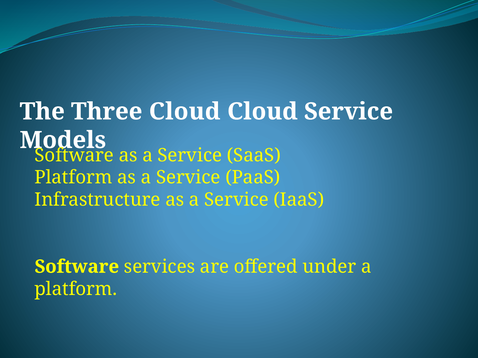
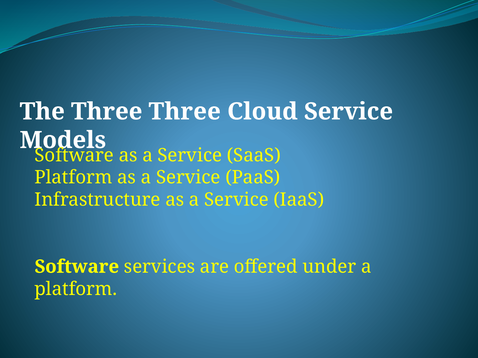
Three Cloud: Cloud -> Three (185, 112)
